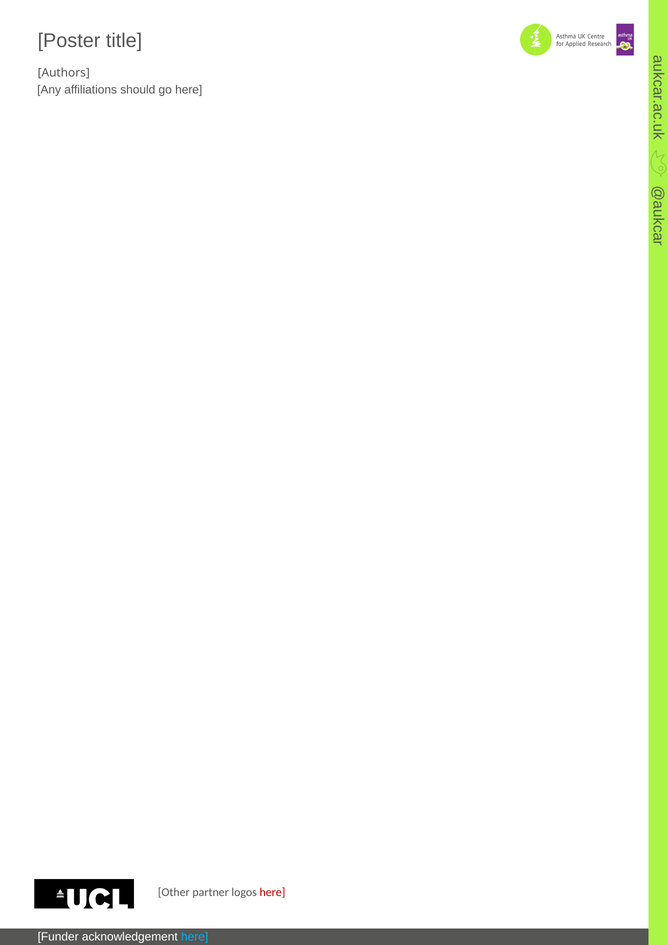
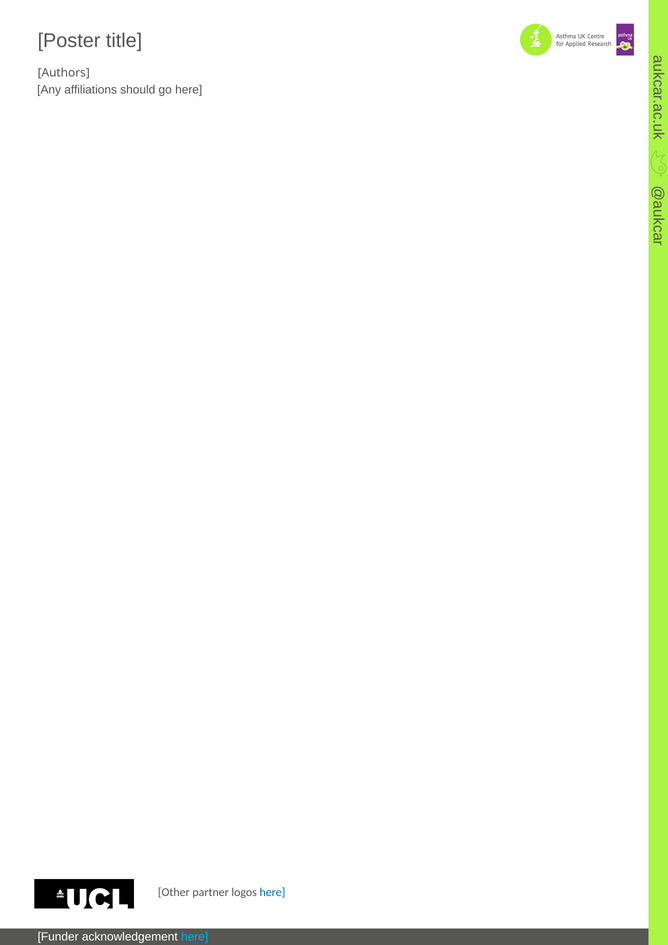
here colour: red -> blue (272, 893)
